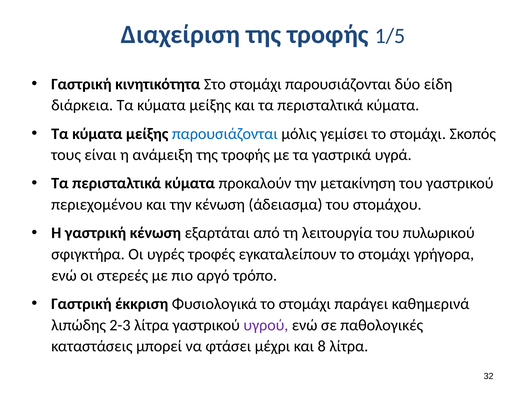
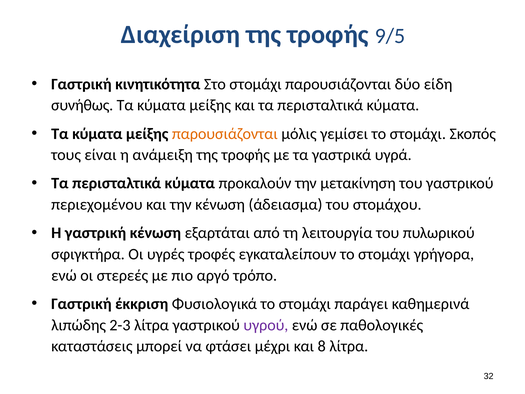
1/5: 1/5 -> 9/5 (390, 36)
διάρκεια: διάρκεια -> συνήθως (82, 105)
παρουσιάζονται colour: blue -> orange (225, 134)
